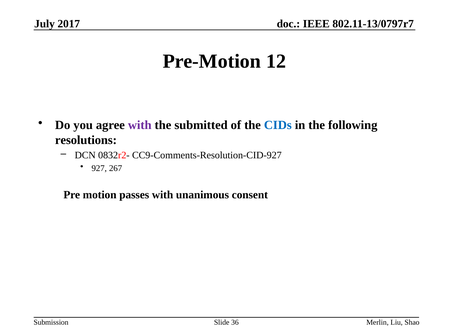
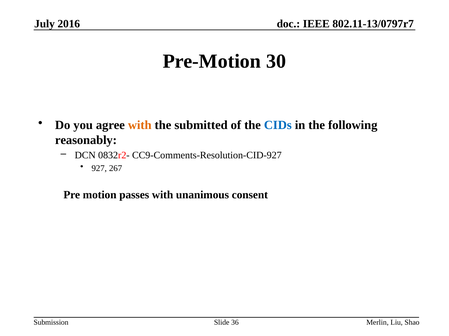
2017: 2017 -> 2016 (69, 24)
12: 12 -> 30 (276, 61)
with colour: purple -> orange (140, 125)
resolutions: resolutions -> reasonably (86, 140)
